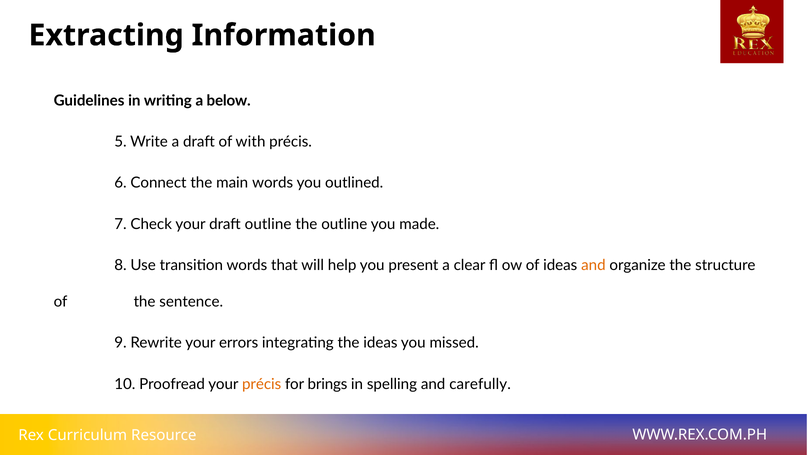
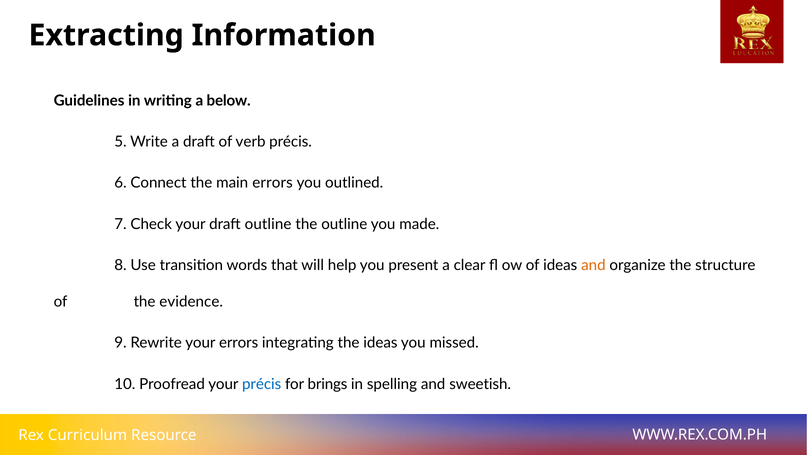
with: with -> verb (251, 142)
main words: words -> errors (273, 183)
sentence: sentence -> evidence (191, 301)
précis colour: orange -> blue (262, 384)
carefully: carefully -> sweetish (480, 384)
